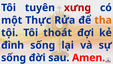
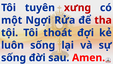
Thực: Thực -> Ngợi (38, 20)
tha colour: orange -> red (103, 20)
đình: đình -> luôn (13, 45)
